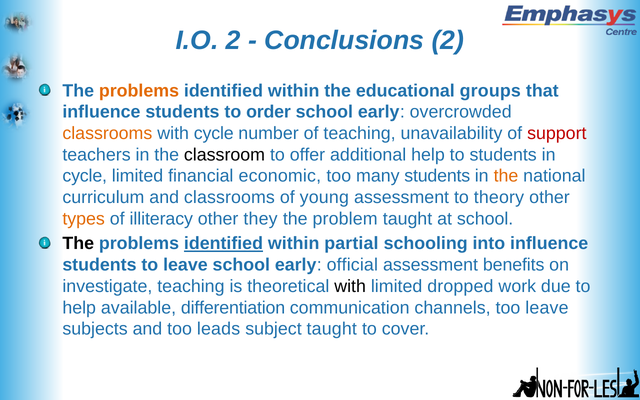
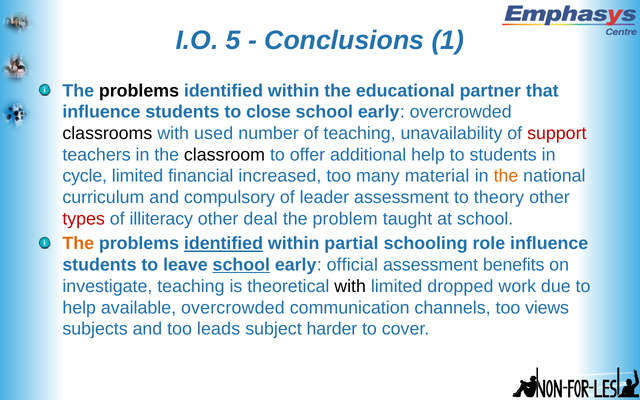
I.O 2: 2 -> 5 (233, 40)
Conclusions 2: 2 -> 1 (448, 40)
problems colour: orange -> black (139, 91)
groups: groups -> partner (490, 91)
order: order -> close (269, 112)
classrooms colour: orange -> black (107, 133)
with cycle: cycle -> used (214, 133)
economic: economic -> increased (280, 176)
many students: students -> material (437, 176)
and classrooms: classrooms -> compulsory (229, 197)
young: young -> leader (324, 197)
types colour: orange -> red (84, 219)
they: they -> deal (261, 219)
The colour: black -> orange (78, 244)
into: into -> role (489, 244)
school underline: none -> present (241, 265)
available differentiation: differentiation -> overcrowded (233, 308)
too leave: leave -> views (547, 308)
subject taught: taught -> harder (332, 329)
